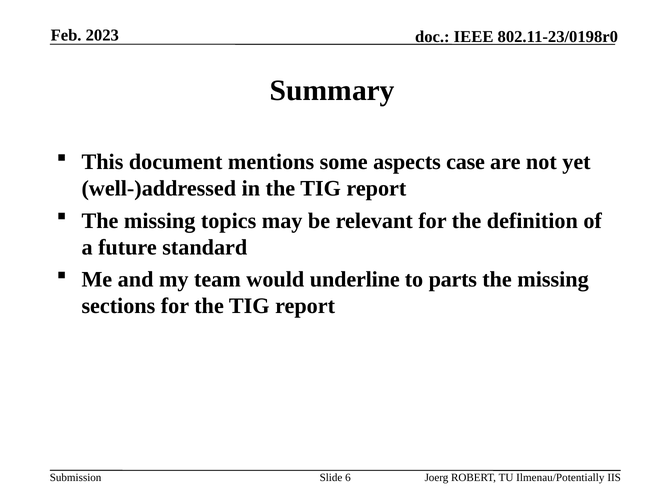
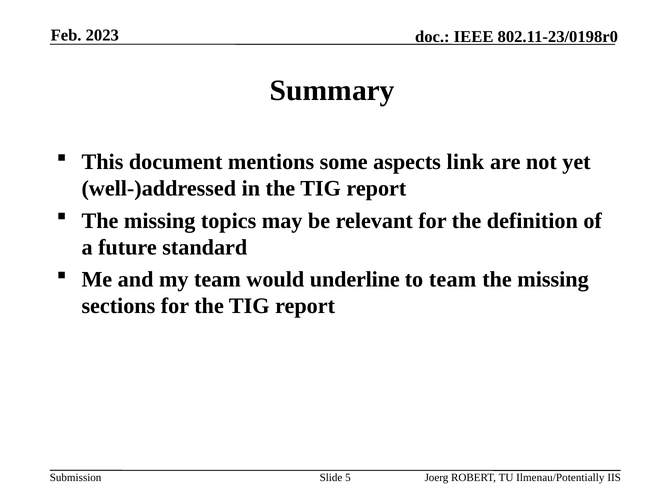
case: case -> link (465, 162)
to parts: parts -> team (453, 280)
6: 6 -> 5 (348, 478)
